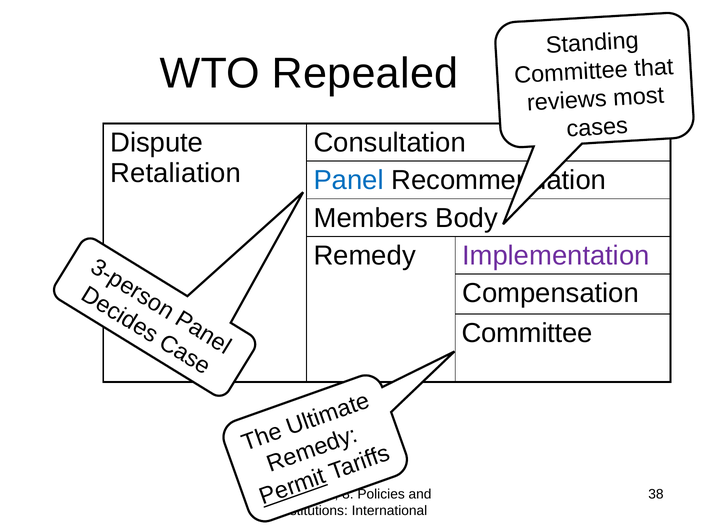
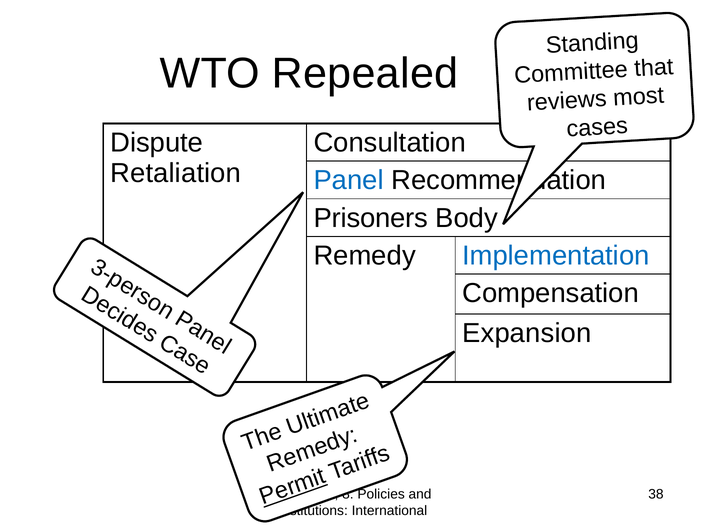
Members: Members -> Prisoners (371, 218)
Implementation colour: purple -> blue (556, 256)
Committee: Committee -> Expansion (527, 334)
